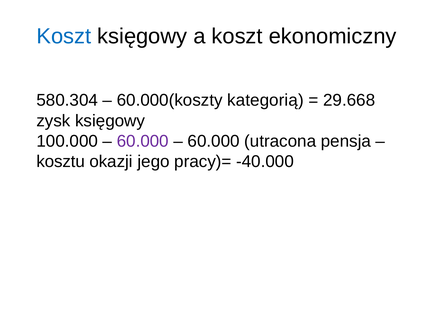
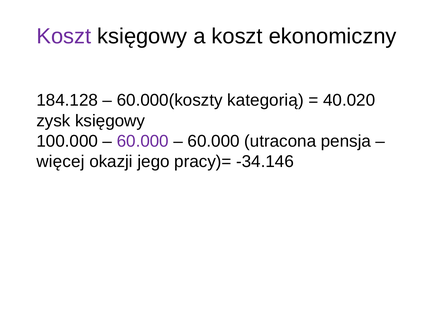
Koszt colour: blue -> purple (64, 36)
580.304: 580.304 -> 184.128 (67, 100)
29.668: 29.668 -> 40.020 (349, 100)
kosztu: kosztu -> więcej (60, 162)
-40.000: -40.000 -> -34.146 (265, 162)
